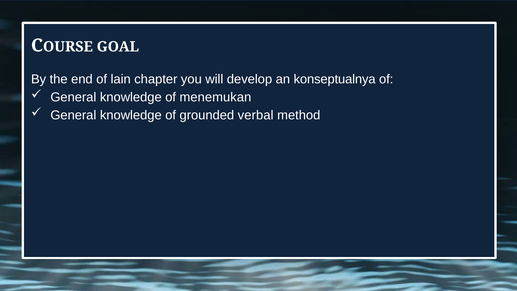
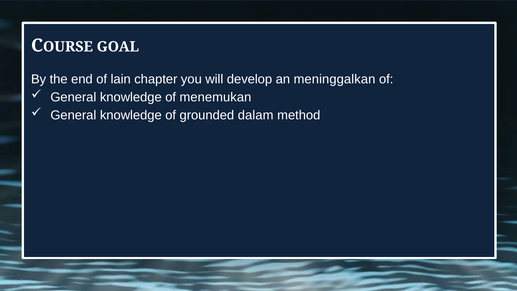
konseptualnya: konseptualnya -> meninggalkan (334, 79)
verbal: verbal -> dalam (256, 115)
